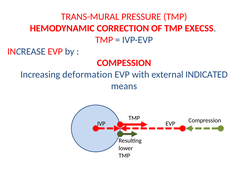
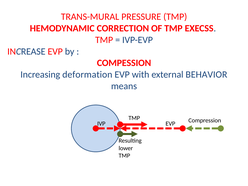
INDICATED: INDICATED -> BEHAVIOR (206, 75)
